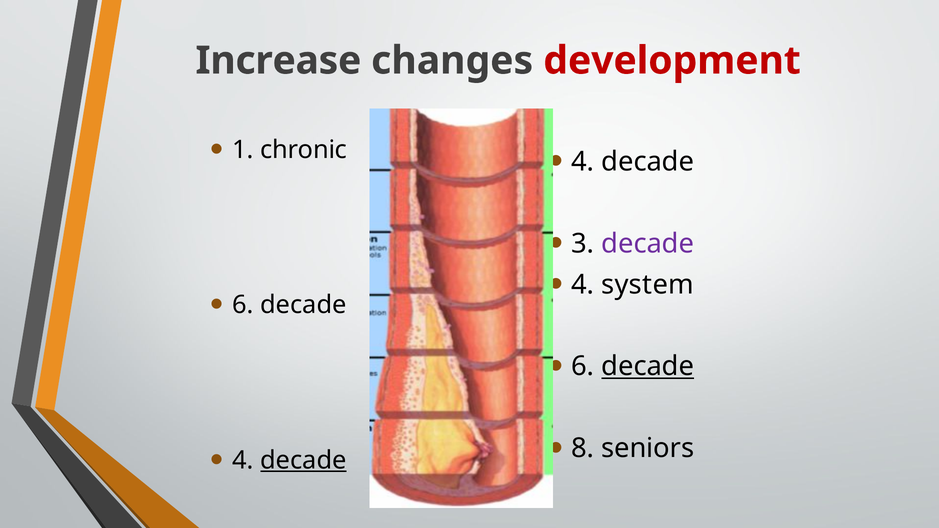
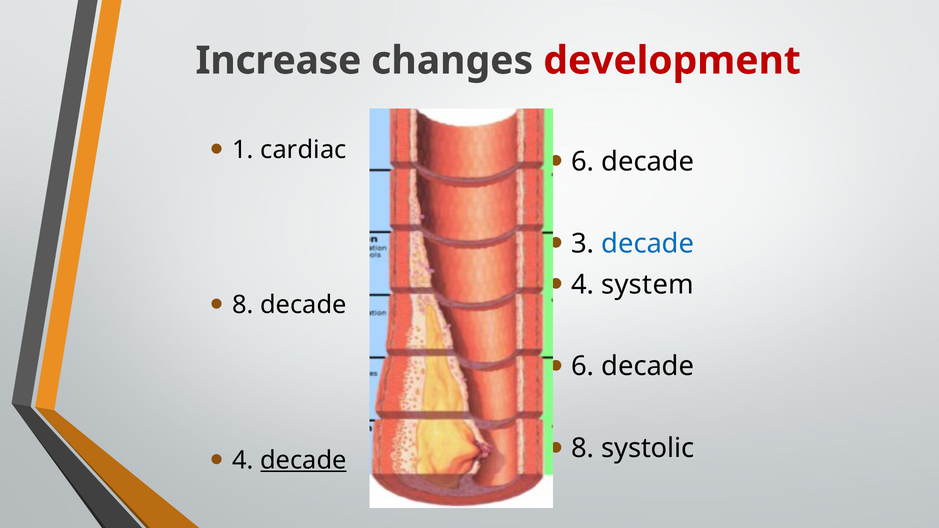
chronic: chronic -> cardiac (303, 150)
4: 4 -> 6 (583, 162)
decade colour: purple -> blue (648, 244)
6: 6 -> 8 (243, 305)
decade underline: present -> none (648, 366)
seniors: seniors -> systolic (648, 448)
